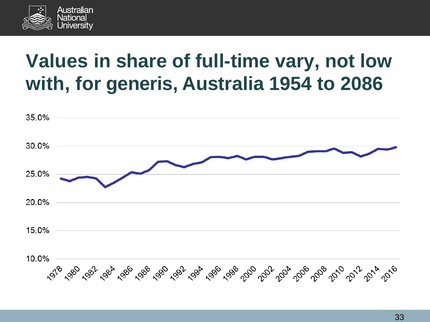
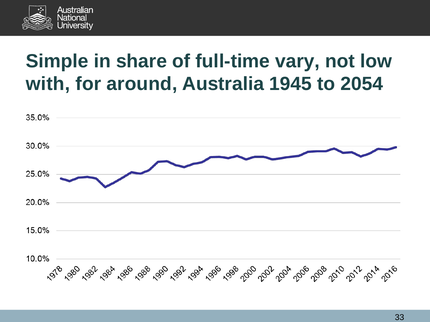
Values: Values -> Simple (57, 61)
generis: generis -> around (142, 84)
1954: 1954 -> 1945 (291, 84)
2086: 2086 -> 2054 (362, 84)
